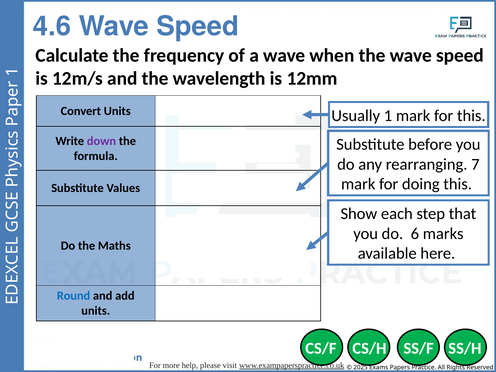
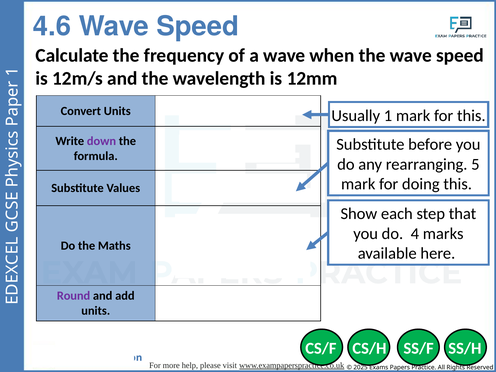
7: 7 -> 5 (475, 164)
6: 6 -> 4 (415, 234)
Round colour: blue -> purple (74, 296)
